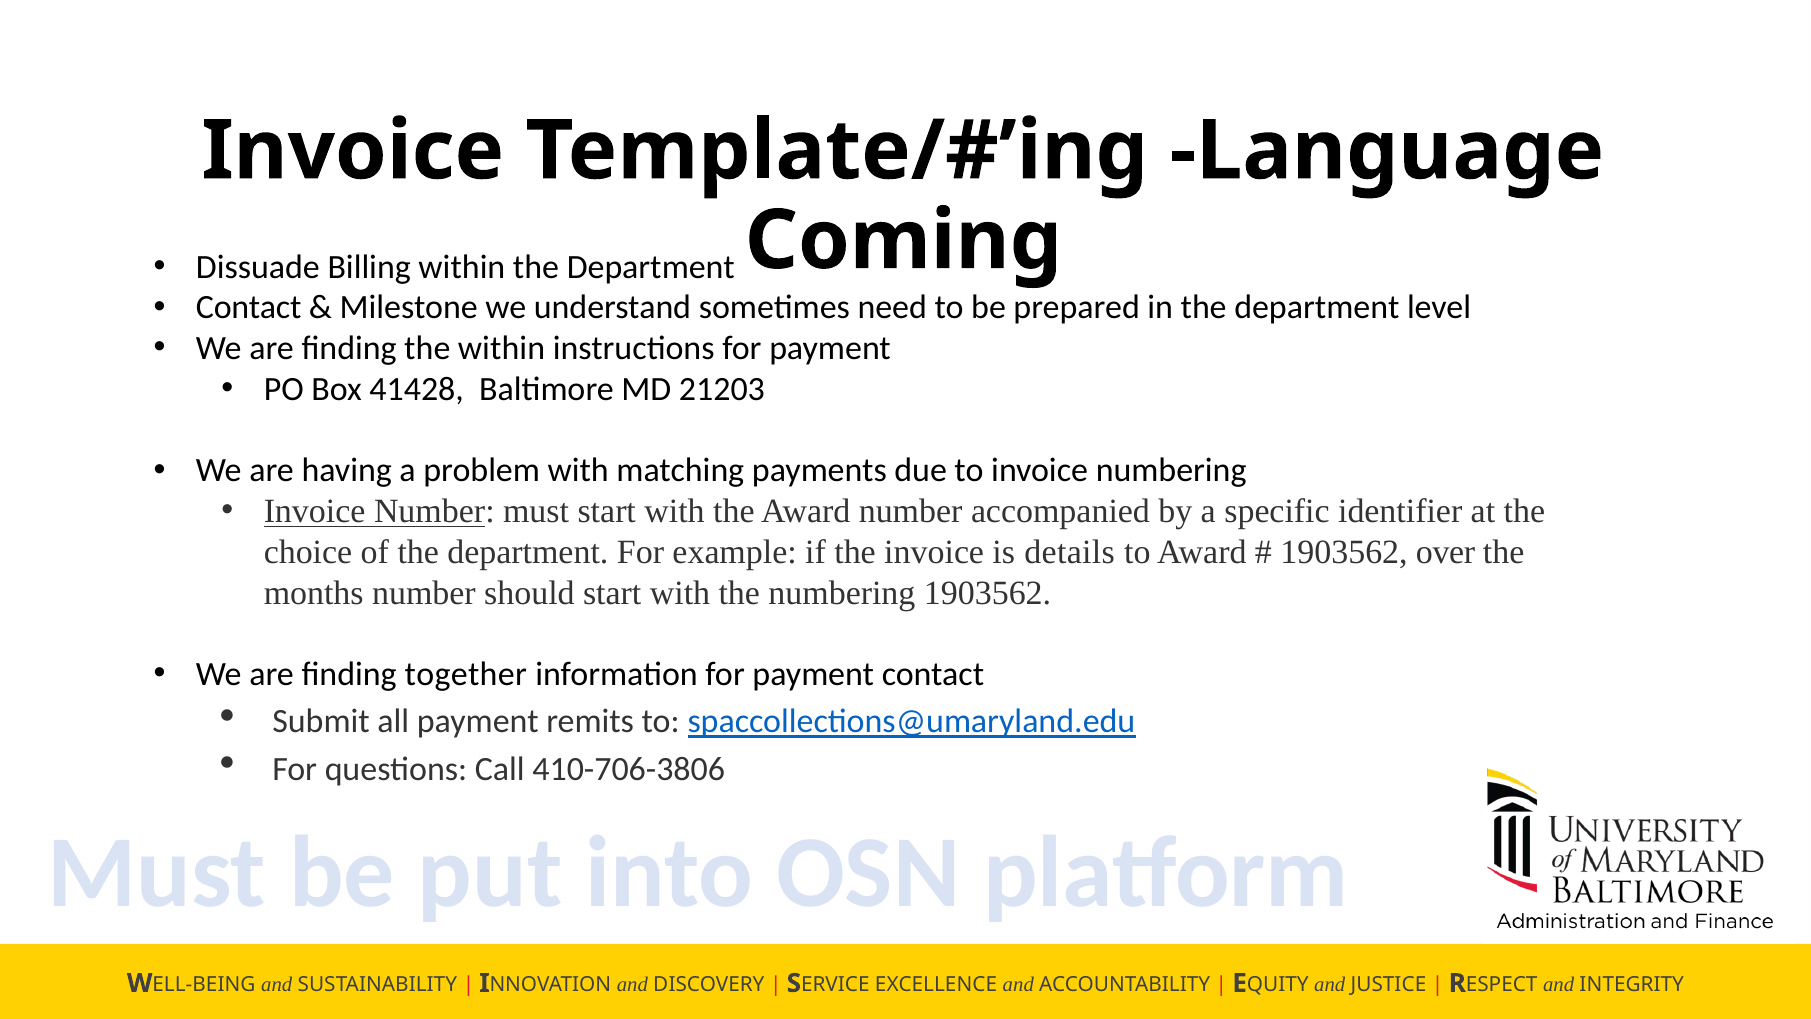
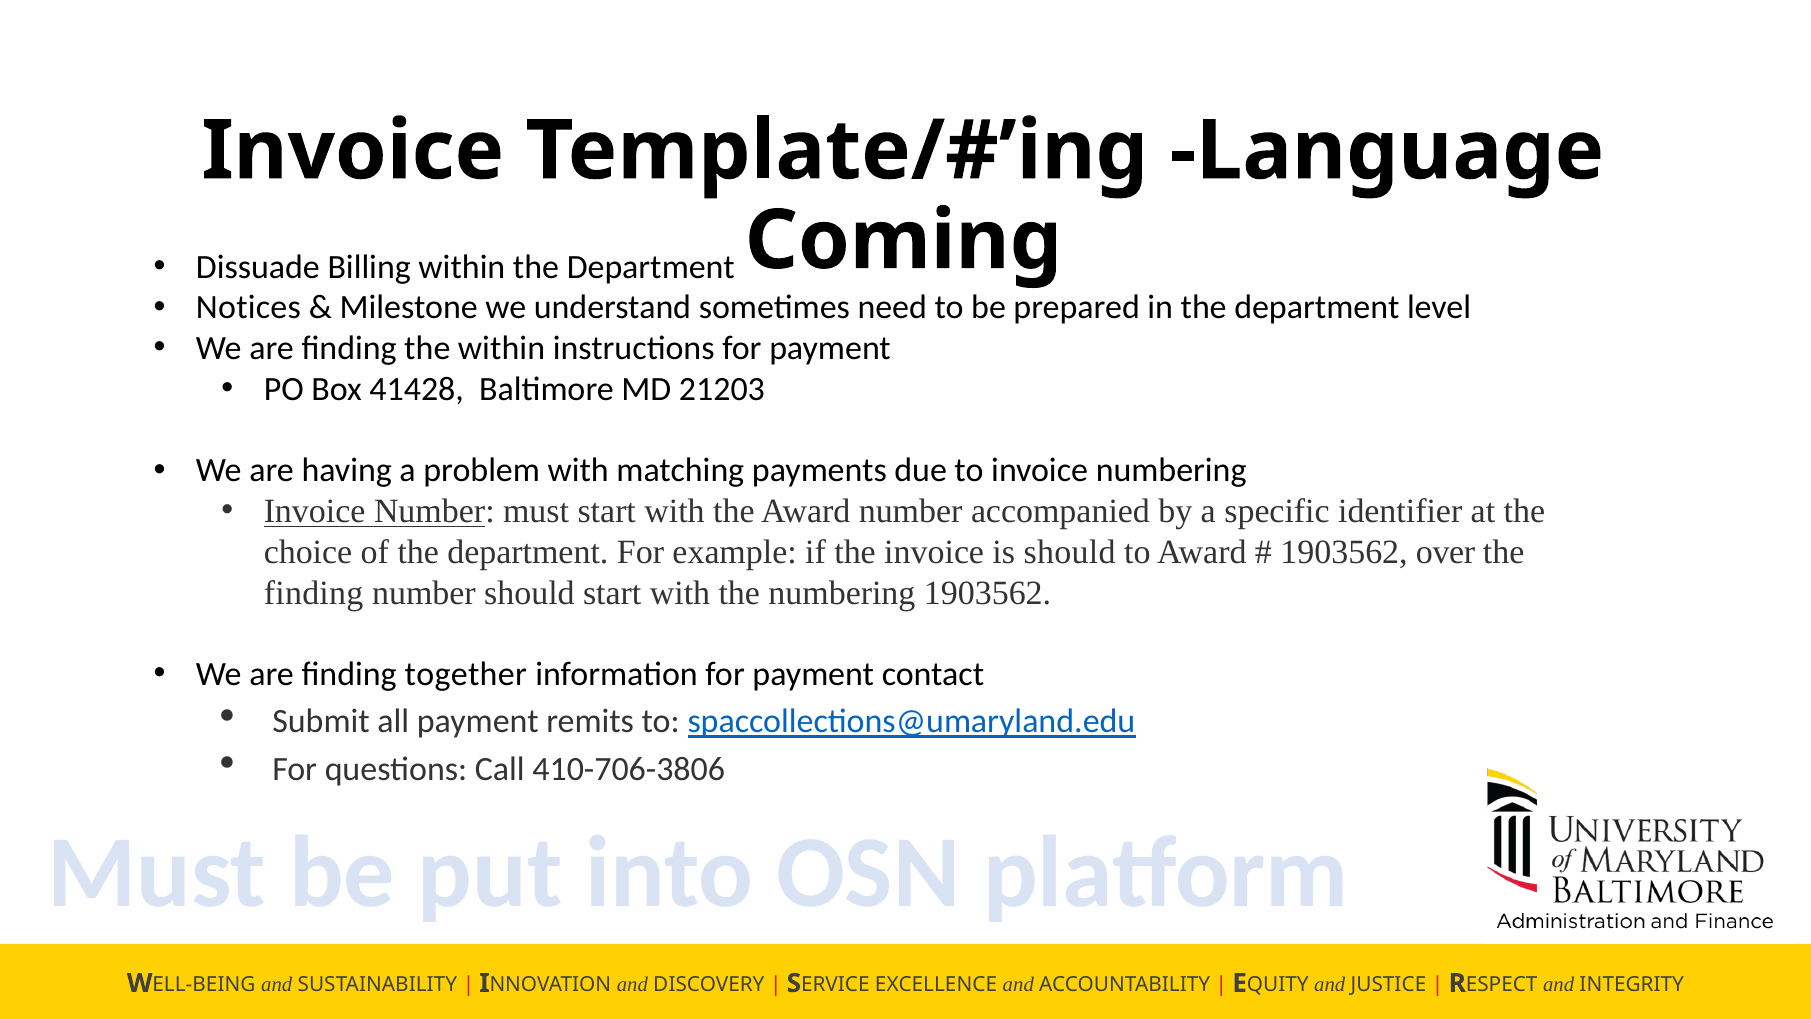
Contact: Contact -> Notices (248, 308)
is details: details -> should (1070, 552)
months: months -> finding (314, 593)
